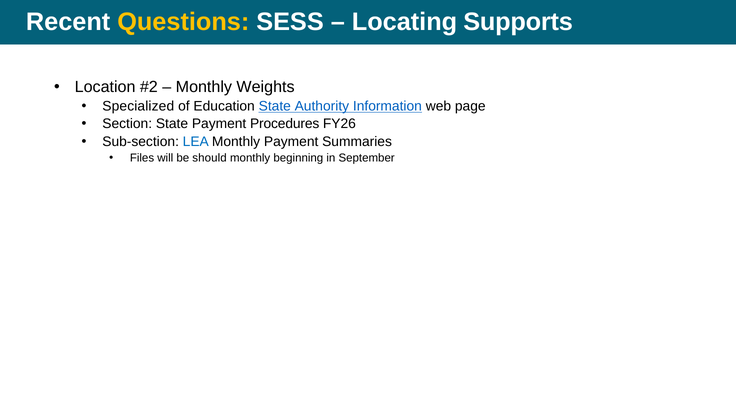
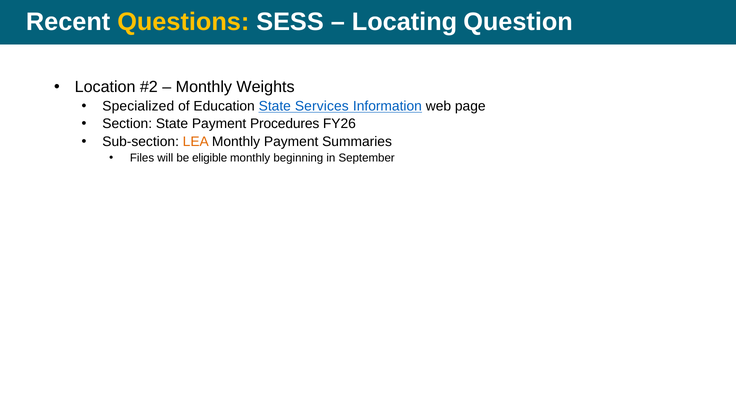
Supports: Supports -> Question (518, 22)
Authority: Authority -> Services (322, 106)
LEA colour: blue -> orange (196, 142)
should: should -> eligible (210, 158)
